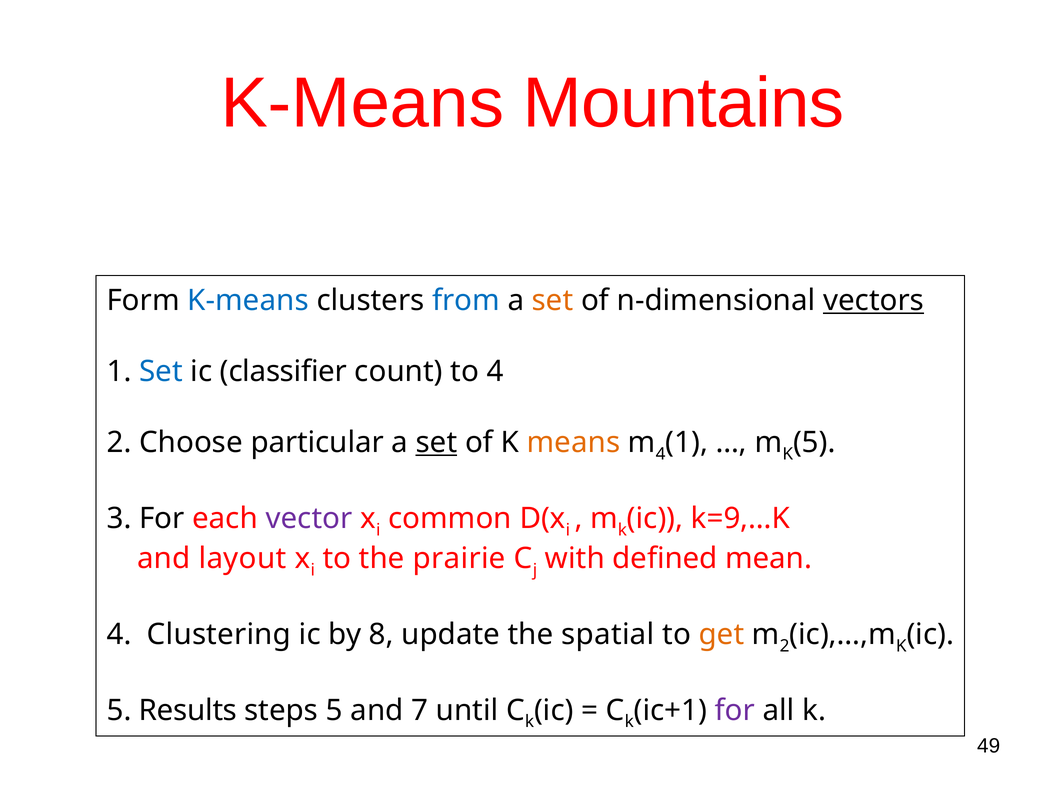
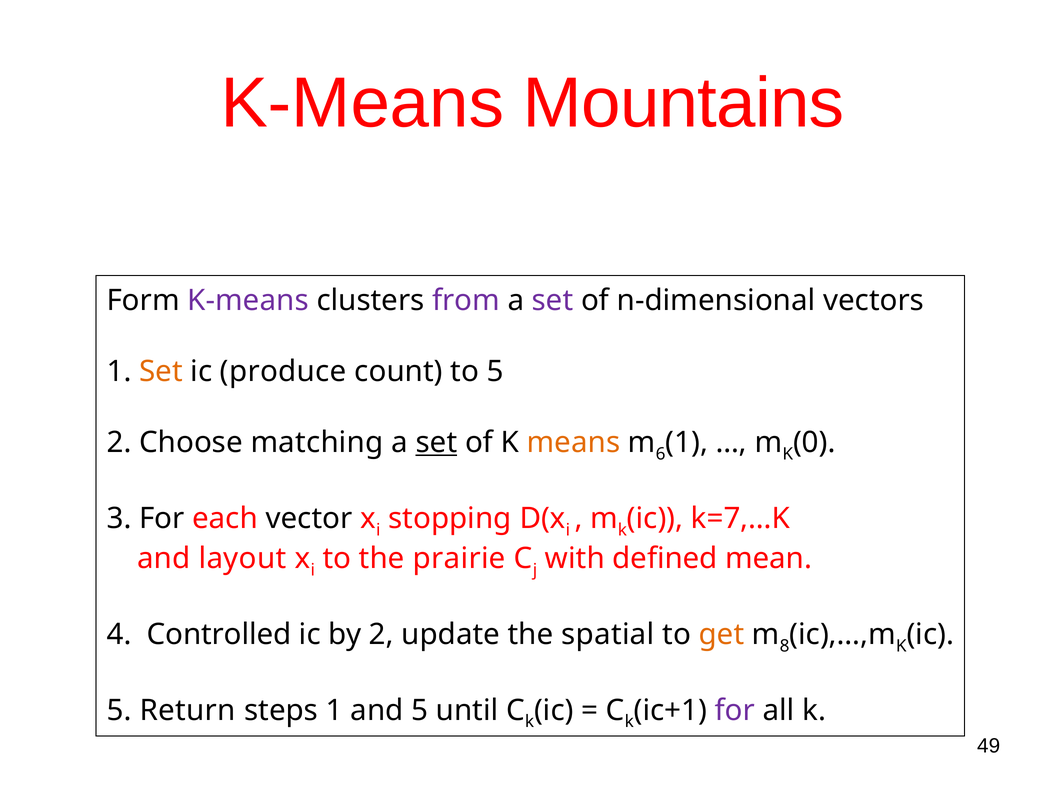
K-means colour: blue -> purple (248, 301)
from colour: blue -> purple (466, 301)
set colour: orange -> purple (553, 301)
vectors underline: present -> none (874, 301)
Set colour: blue -> orange (161, 372)
classifier: classifier -> produce (283, 372)
to 4: 4 -> 5 (495, 372)
particular: particular -> matching (317, 443)
4: 4 -> 6 (661, 454)
K 5: 5 -> 0 (814, 443)
vector colour: purple -> black (309, 518)
common: common -> stopping (450, 518)
k=9,…K: k=9,…K -> k=7,…K (740, 518)
Clustering: Clustering -> Controlled (219, 635)
by 8: 8 -> 2 (381, 635)
2: 2 -> 8 (785, 646)
Results: Results -> Return (188, 710)
steps 5: 5 -> 1 (334, 710)
and 7: 7 -> 5 (420, 710)
